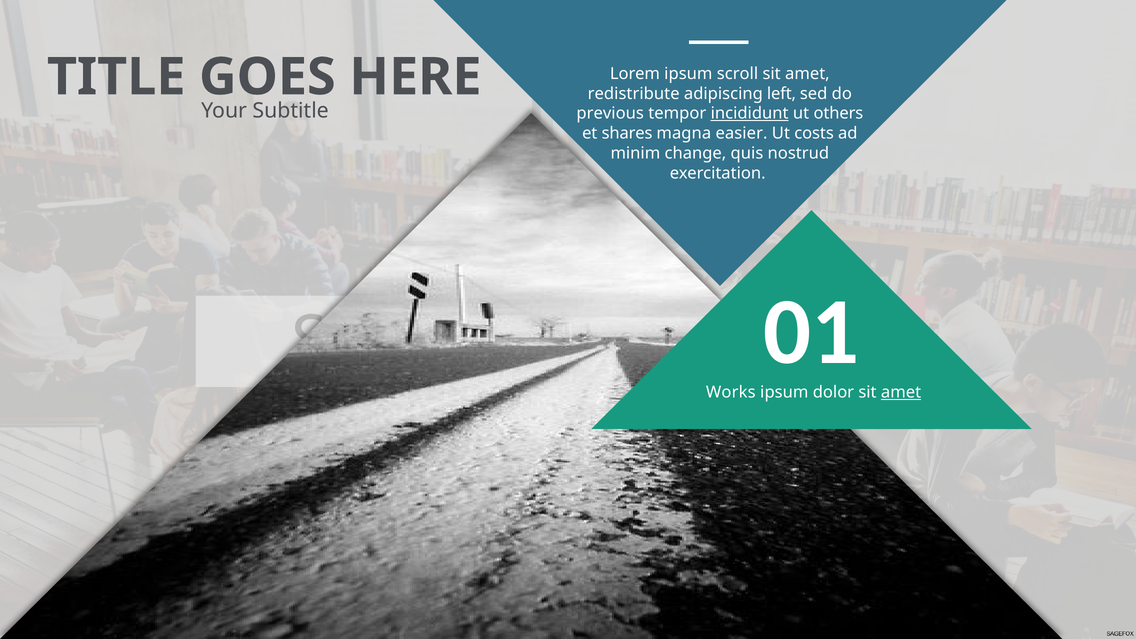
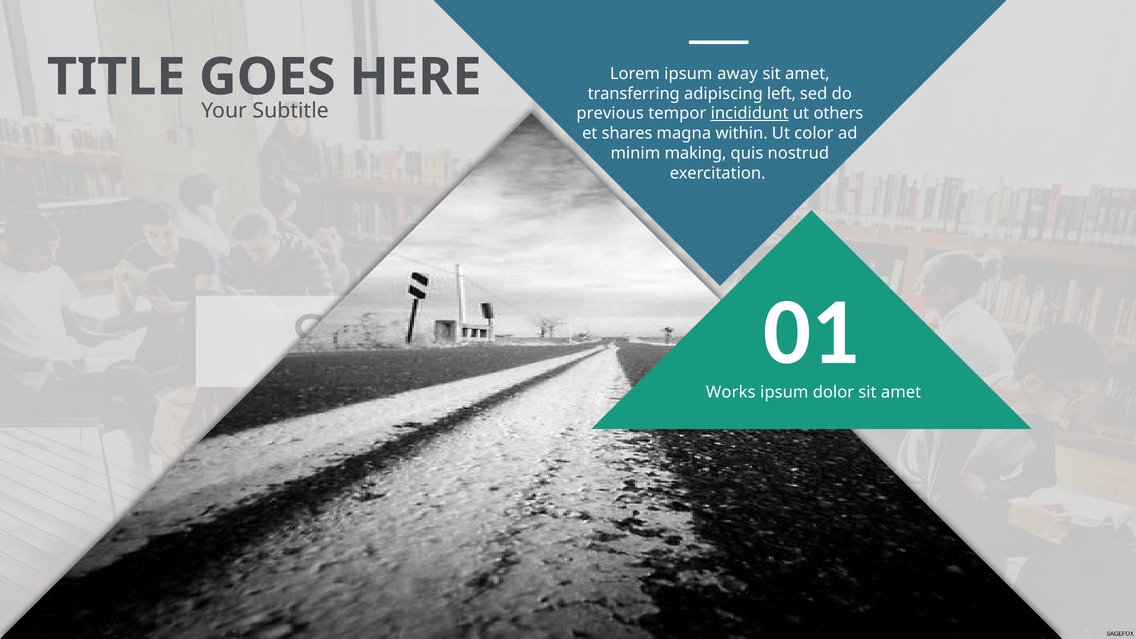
scroll: scroll -> away (737, 74)
redistribute: redistribute -> transferring (634, 94)
easier: easier -> within (742, 133)
costs: costs -> color (814, 133)
change: change -> making (695, 153)
amet underline: present -> none (901, 392)
